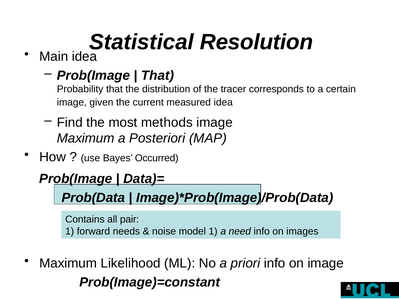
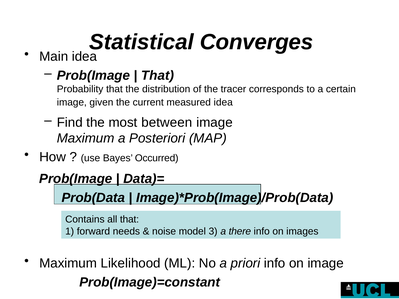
Resolution: Resolution -> Converges (257, 42)
methods: methods -> between (167, 122)
all pair: pair -> that (129, 220)
model 1: 1 -> 3 (213, 232)
need: need -> there (240, 232)
